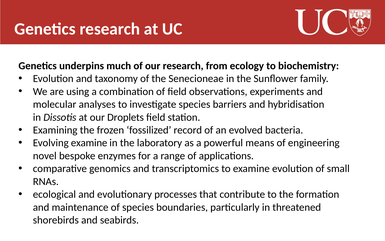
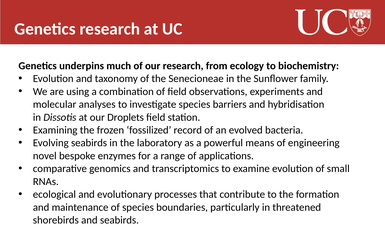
Evolving examine: examine -> seabirds (89, 143)
